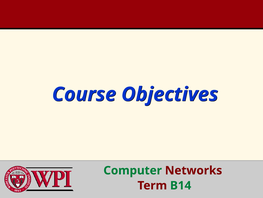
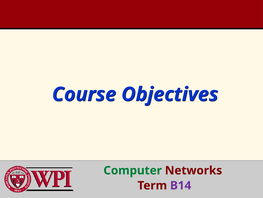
B14 colour: green -> purple (181, 185)
